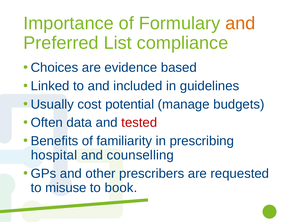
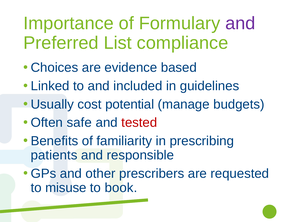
and colour: orange -> purple (240, 23)
data: data -> safe (79, 123)
hospital: hospital -> patients (54, 155)
counselling: counselling -> responsible (140, 155)
